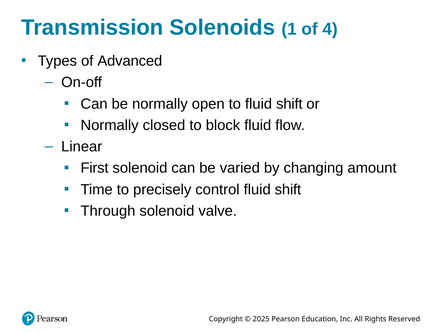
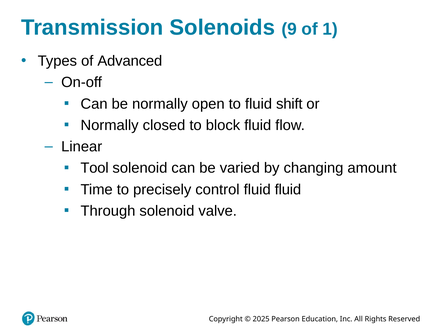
1: 1 -> 9 (289, 29)
4: 4 -> 1 (330, 29)
First: First -> Tool (95, 168)
control fluid shift: shift -> fluid (288, 189)
